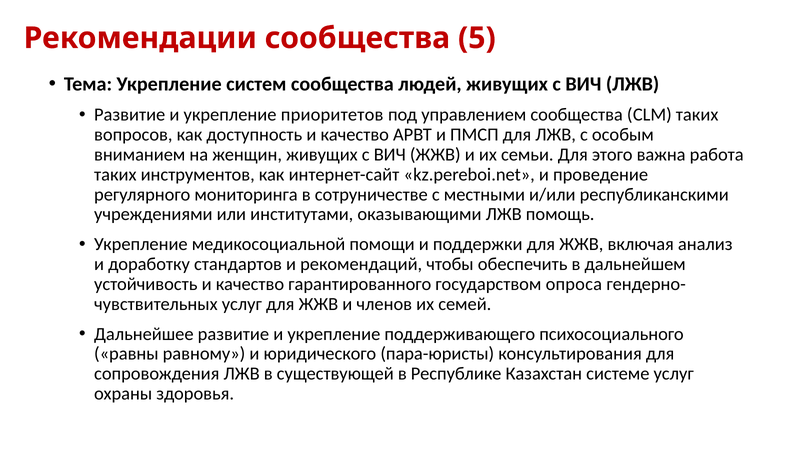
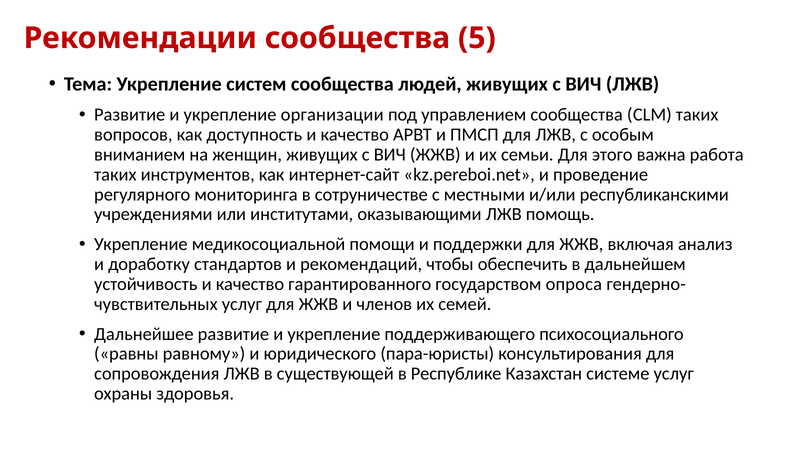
приоритетов: приоритетов -> организации (332, 115)
